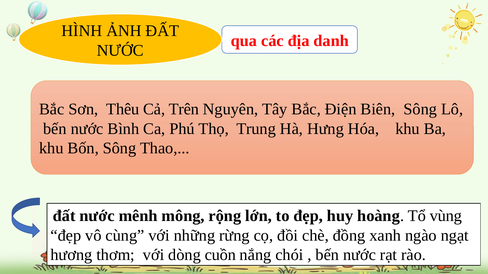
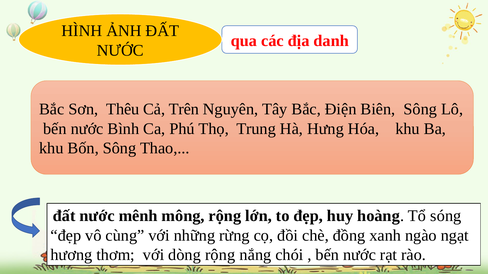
vùng: vùng -> sóng (446, 216)
dòng cuồn: cuồn -> rộng (220, 255)
